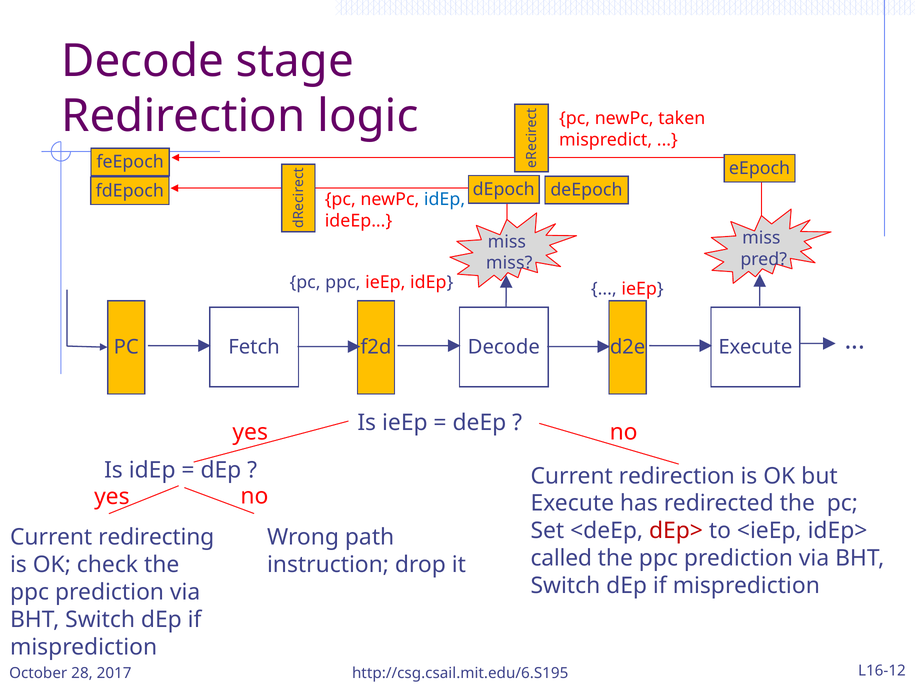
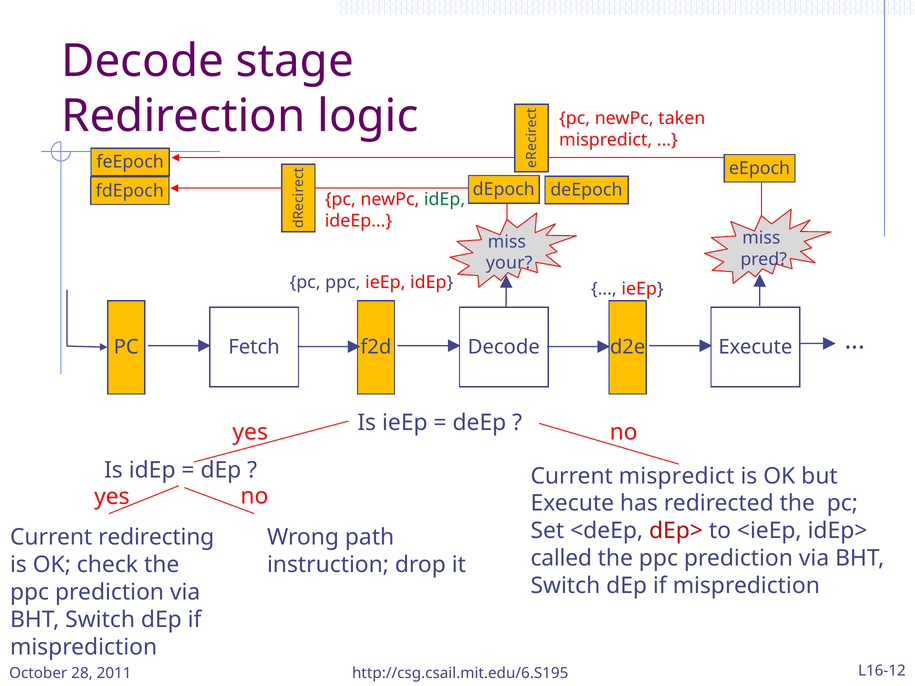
idEp colour: blue -> green (445, 199)
miss: miss -> your (509, 263)
Current redirection: redirection -> mispredict (677, 476)
2017: 2017 -> 2011 (114, 674)
